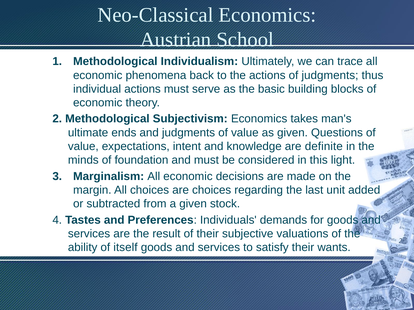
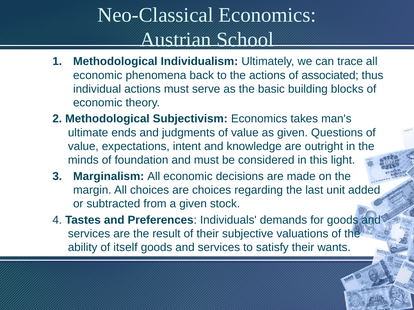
of judgments: judgments -> associated (330, 75)
definite: definite -> outright (324, 147)
